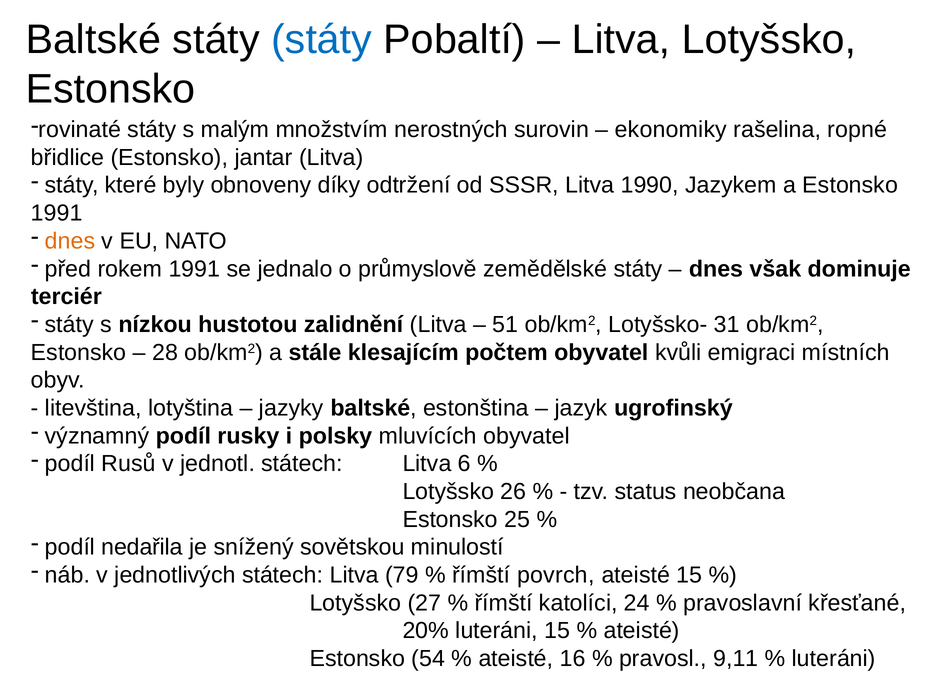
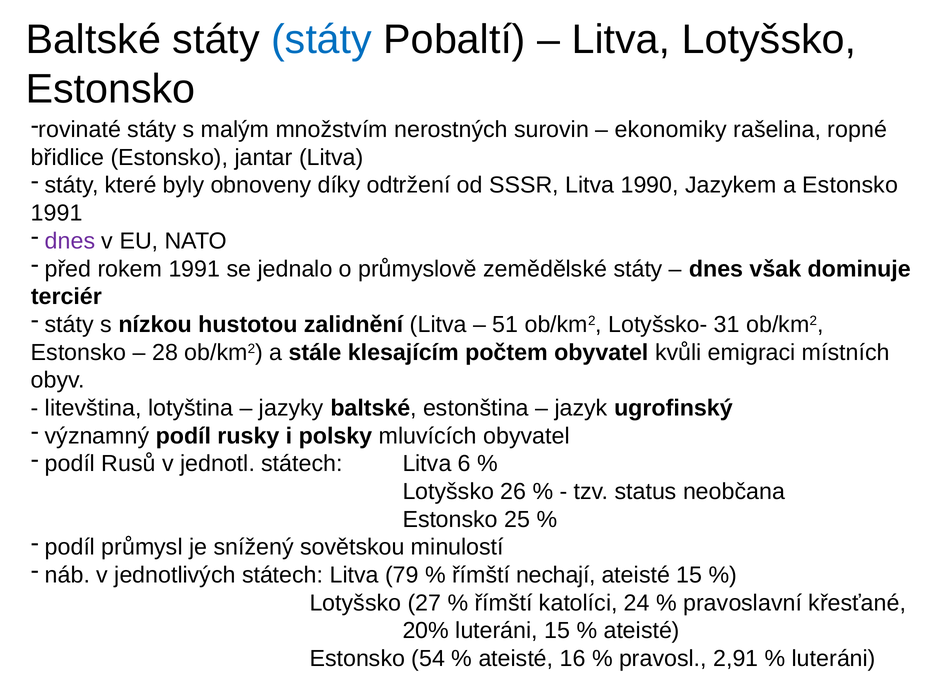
dnes colour: orange -> purple (70, 241)
nedařila: nedařila -> průmysl (142, 548)
povrch: povrch -> nechají (556, 576)
9,11: 9,11 -> 2,91 (736, 659)
